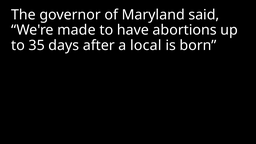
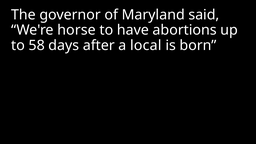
made: made -> horse (77, 30)
35: 35 -> 58 (37, 45)
